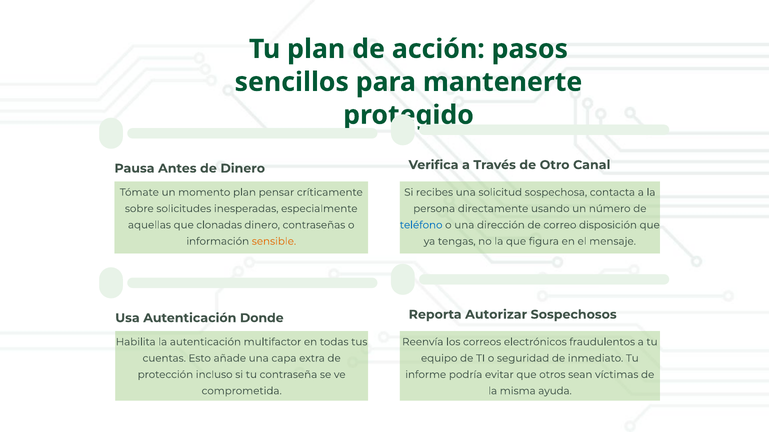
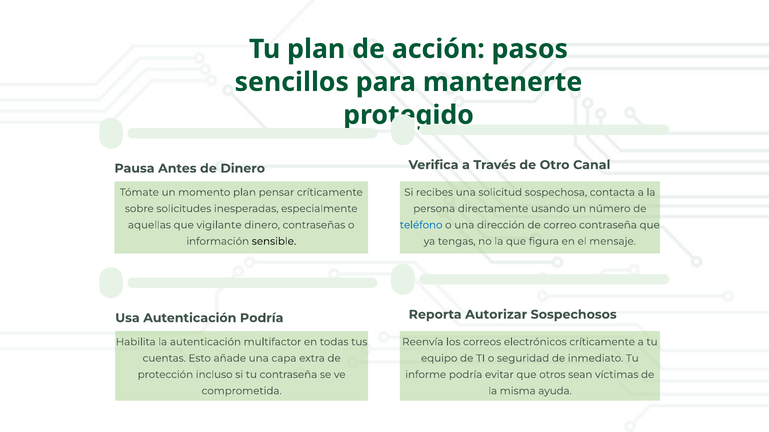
clonadas: clonadas -> vigilante (219, 225)
correo disposición: disposición -> contraseña (608, 225)
sensible colour: orange -> black (274, 242)
Autenticación Donde: Donde -> Podría (262, 318)
electrónicos fraudulentos: fraudulentos -> críticamente (602, 342)
